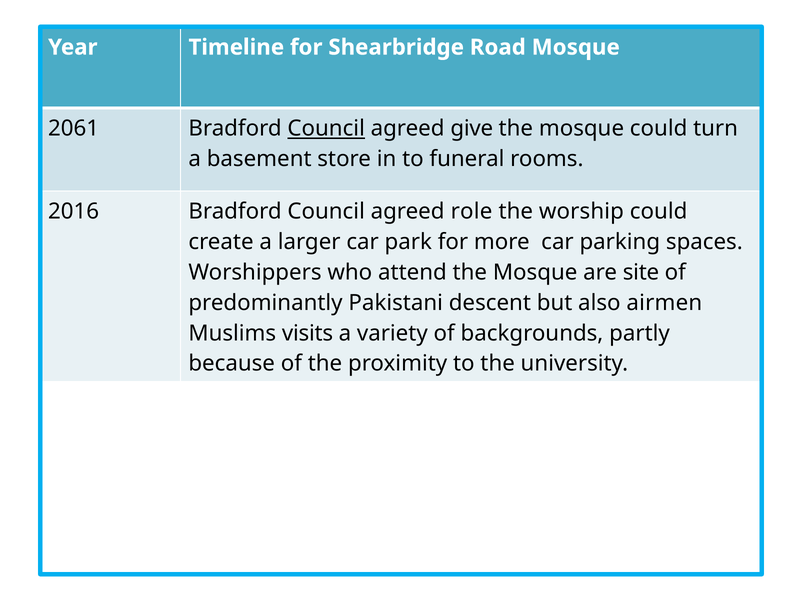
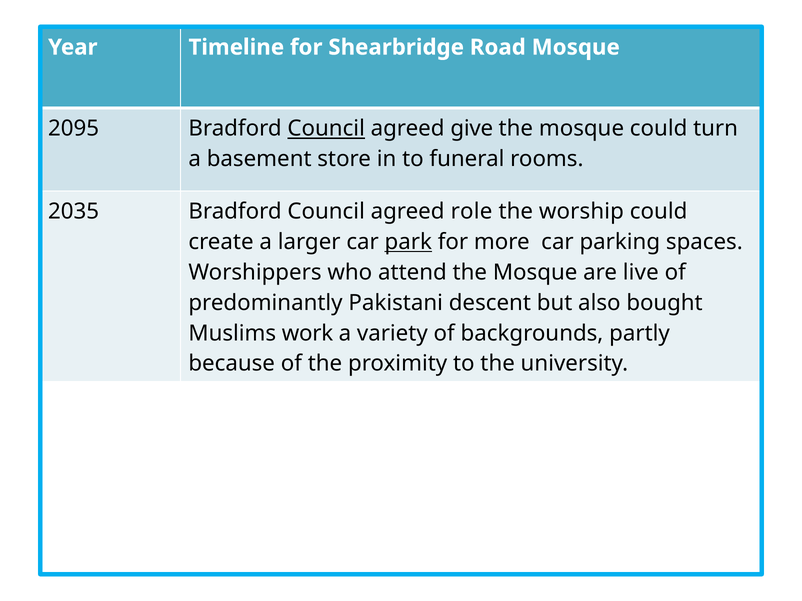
2061: 2061 -> 2095 (74, 129)
2016: 2016 -> 2035 (74, 212)
park underline: none -> present (408, 242)
site: site -> live (641, 273)
airmen: airmen -> bought (665, 303)
visits: visits -> work (308, 333)
